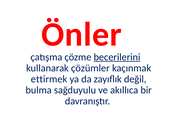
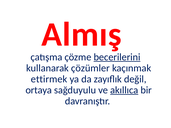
Önler: Önler -> Almış (81, 34)
bulma: bulma -> ortaya (39, 90)
akıllıca underline: none -> present (124, 90)
